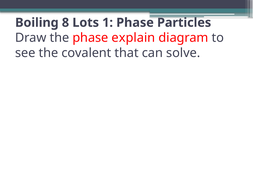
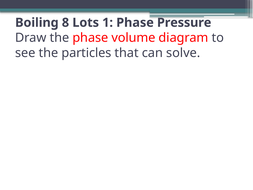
Particles: Particles -> Pressure (184, 23)
explain: explain -> volume (133, 38)
covalent: covalent -> particles (86, 53)
